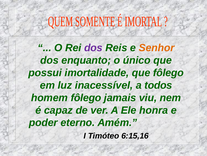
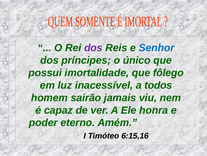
Senhor colour: orange -> blue (157, 48)
enquanto: enquanto -> príncipes (86, 60)
homem fôlego: fôlego -> sairão (86, 97)
